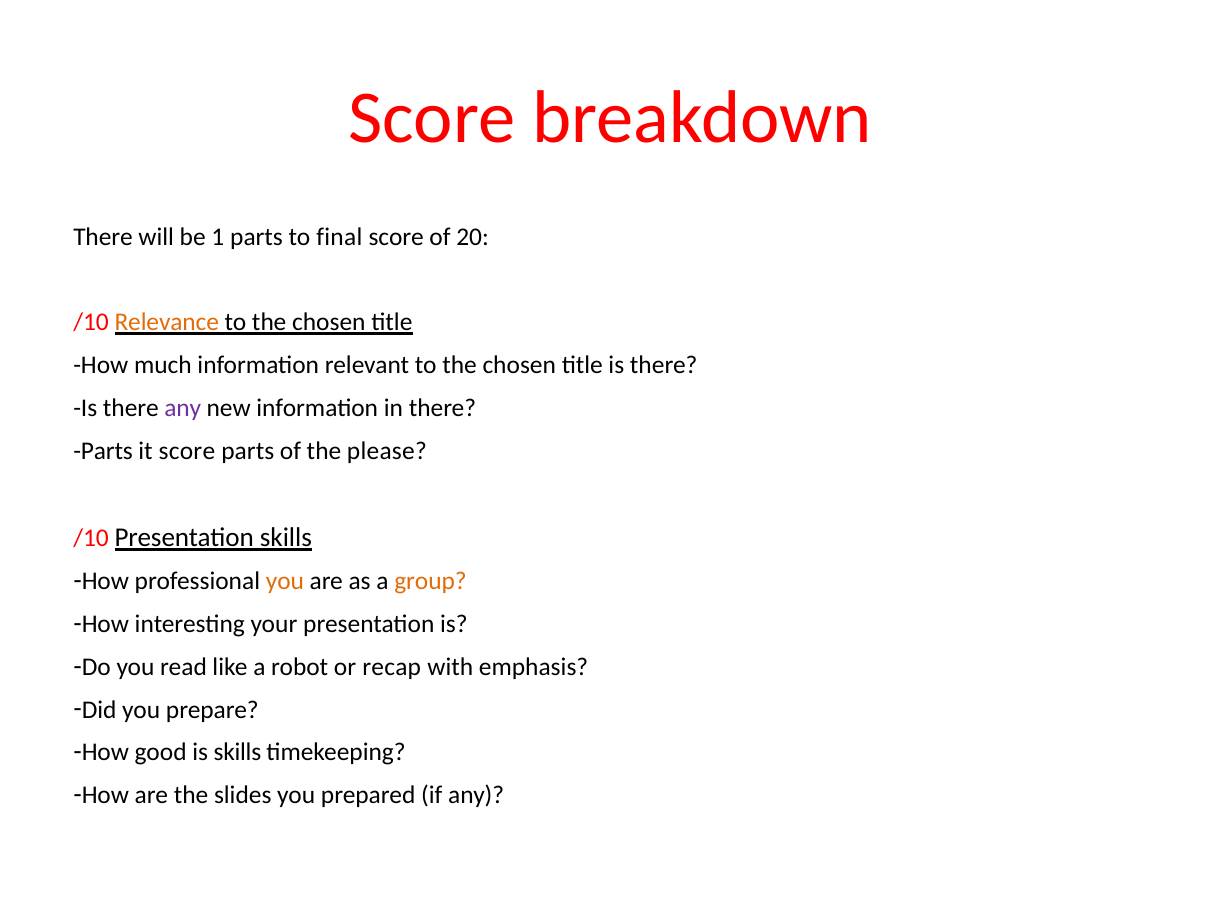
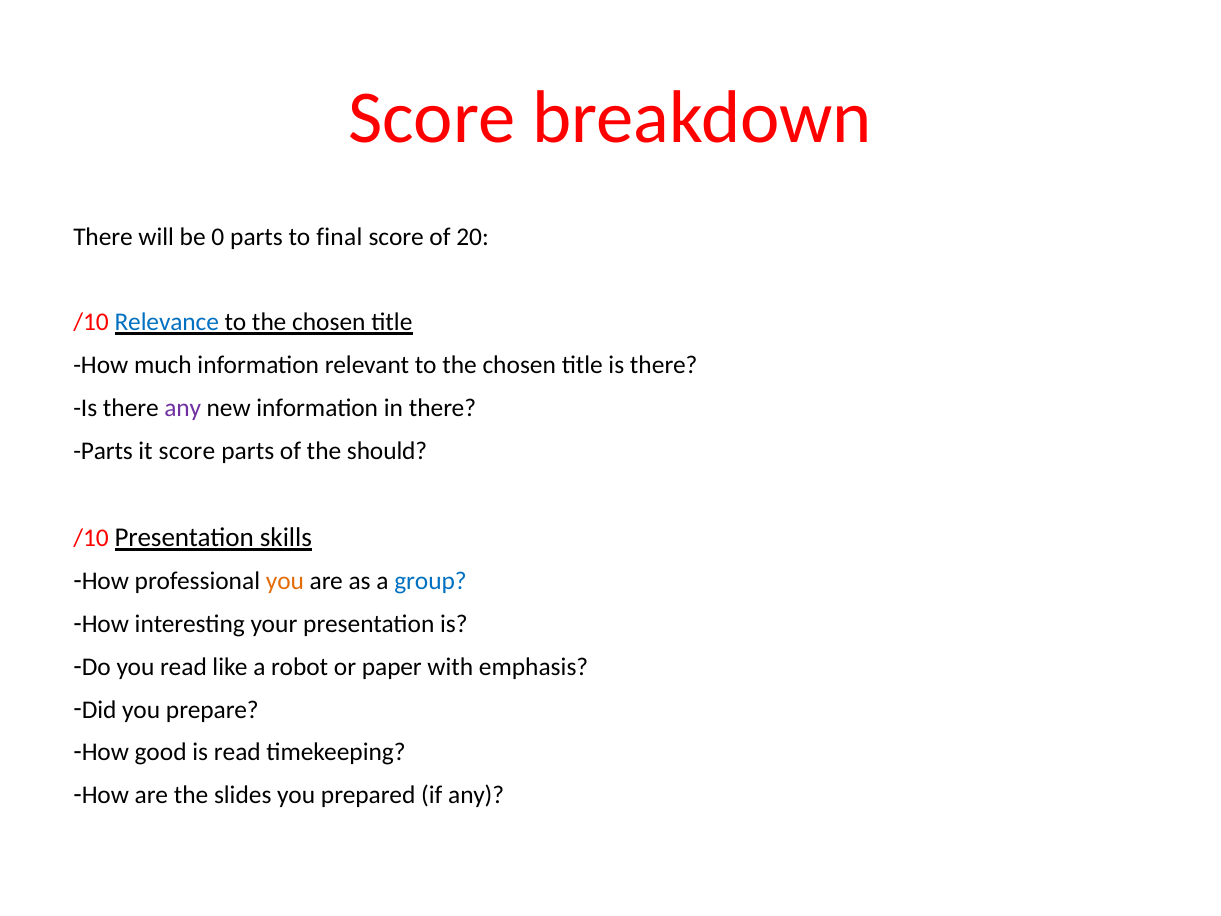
1: 1 -> 0 (218, 237)
Relevance colour: orange -> blue (167, 322)
please: please -> should (387, 450)
group colour: orange -> blue (430, 581)
recap: recap -> paper (392, 667)
is skills: skills -> read (237, 752)
